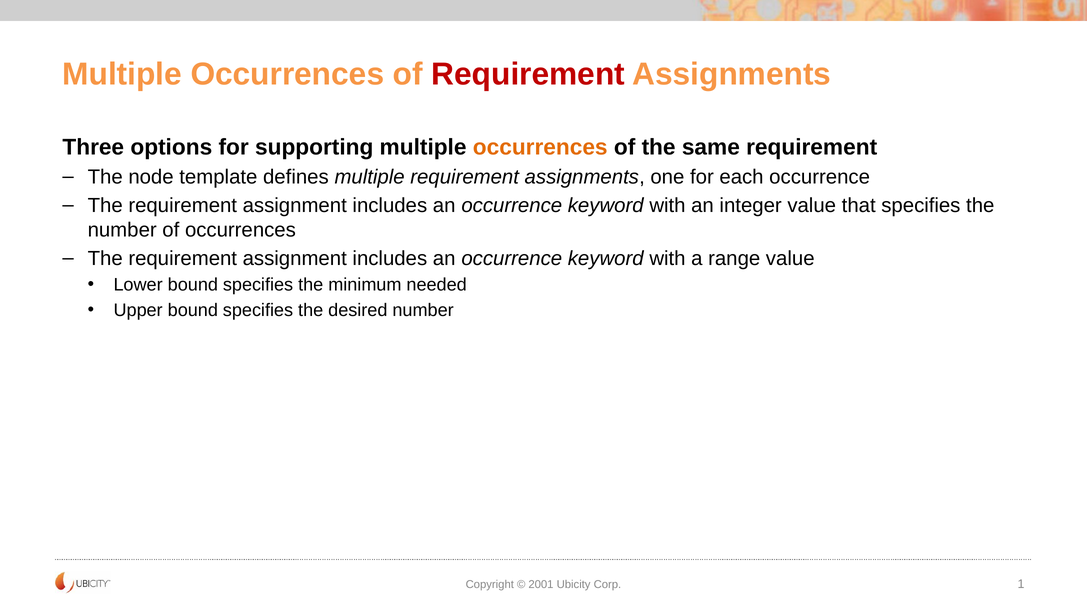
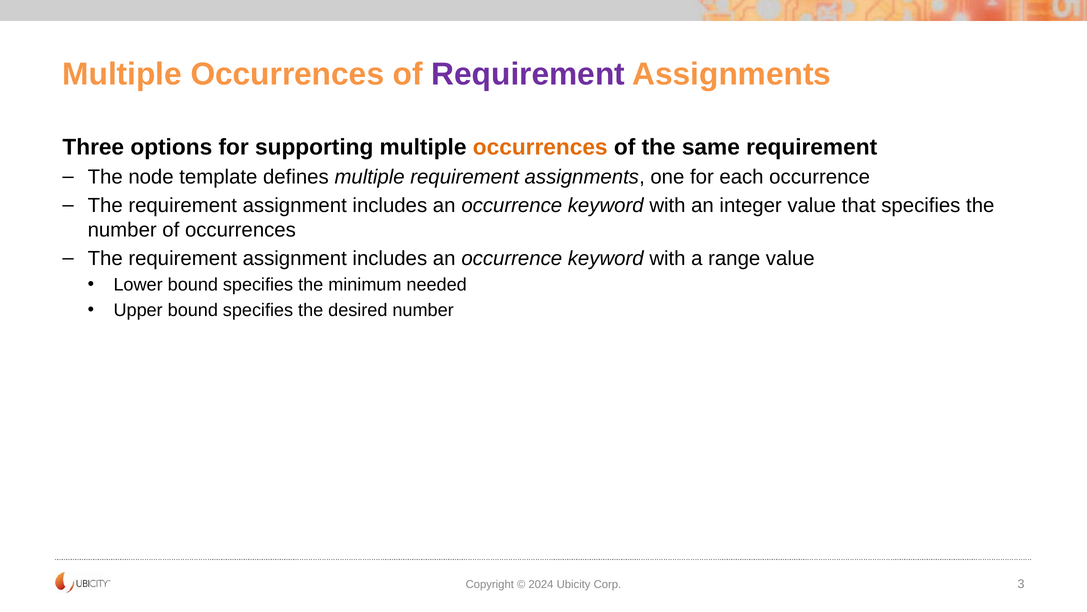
Requirement colour: red -> purple (528, 74)
2001: 2001 -> 2024 (541, 584)
1: 1 -> 3 (1021, 584)
